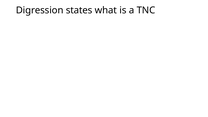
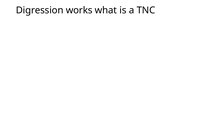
states: states -> works (79, 10)
